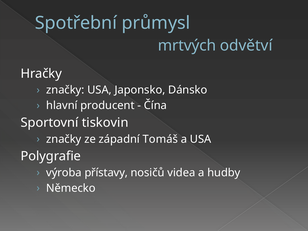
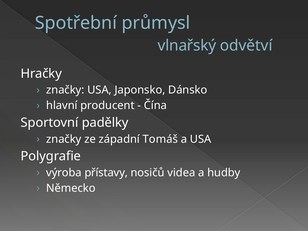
mrtvých: mrtvých -> vlnařský (187, 45)
tiskovin: tiskovin -> padělky (105, 123)
